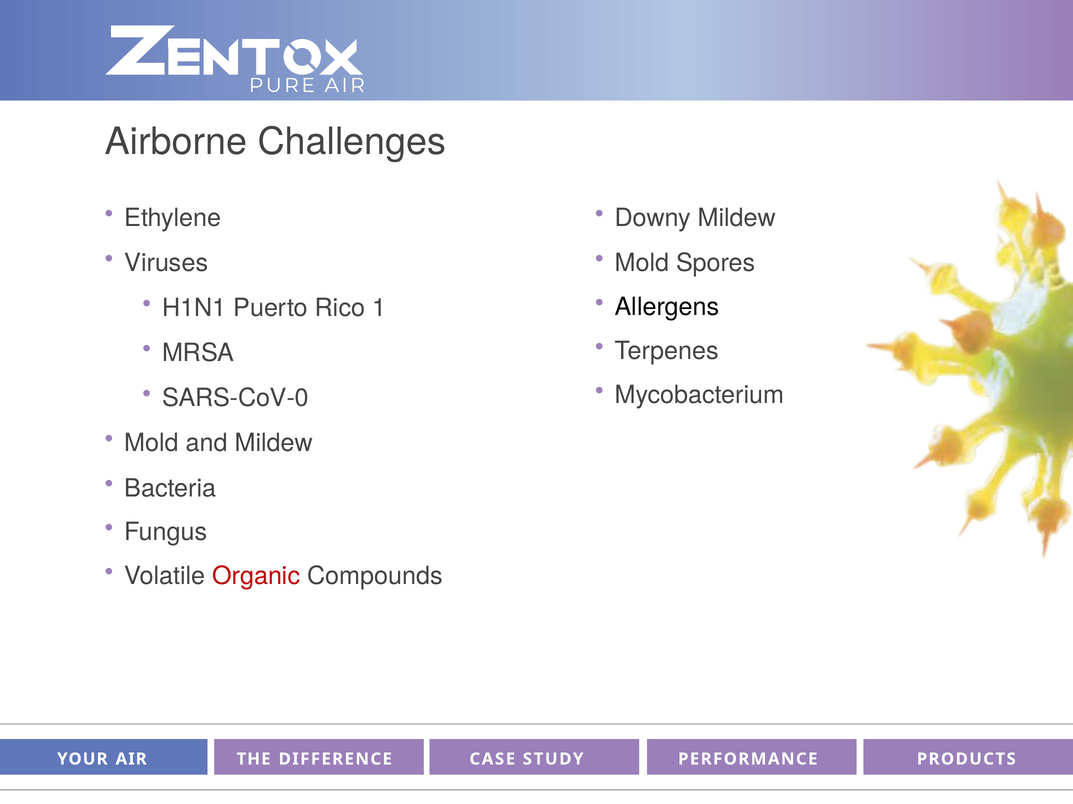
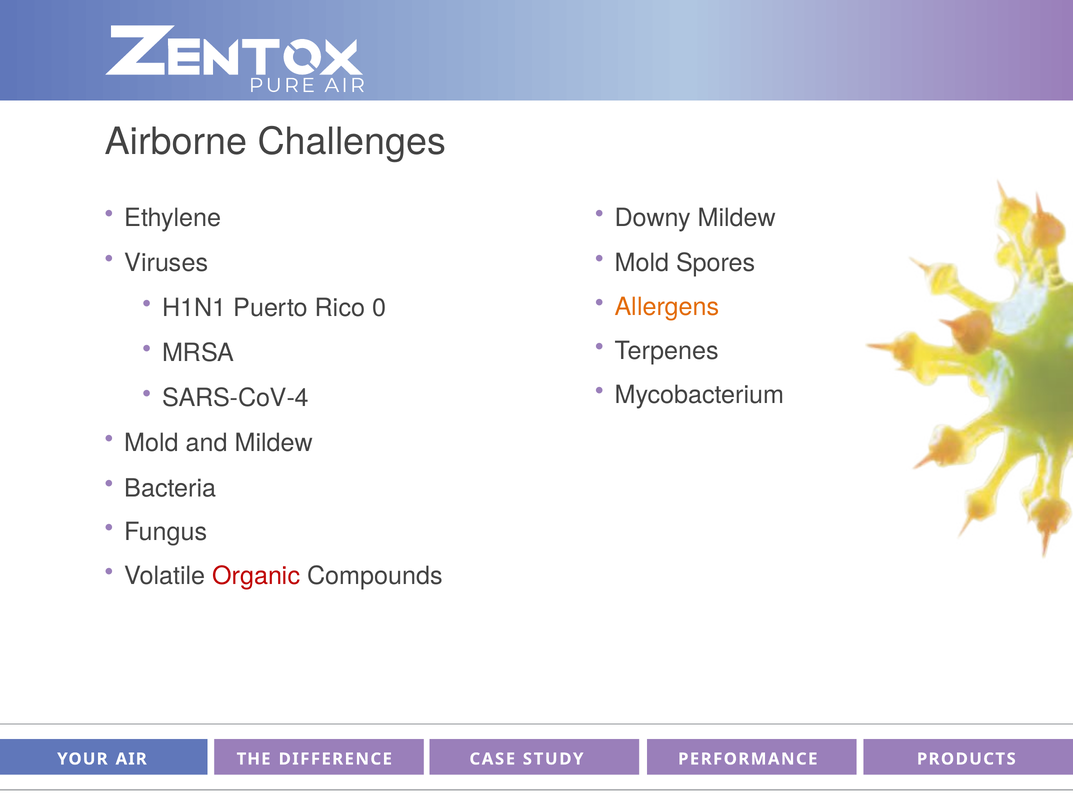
Allergens colour: black -> orange (667, 307)
1: 1 -> 0 (379, 308)
SARS-CoV-0: SARS-CoV-0 -> SARS-CoV-4 (235, 399)
